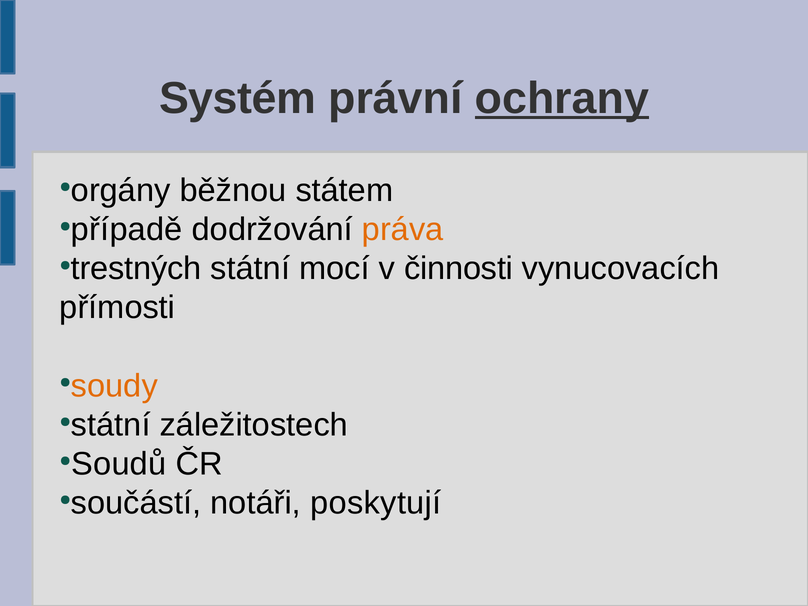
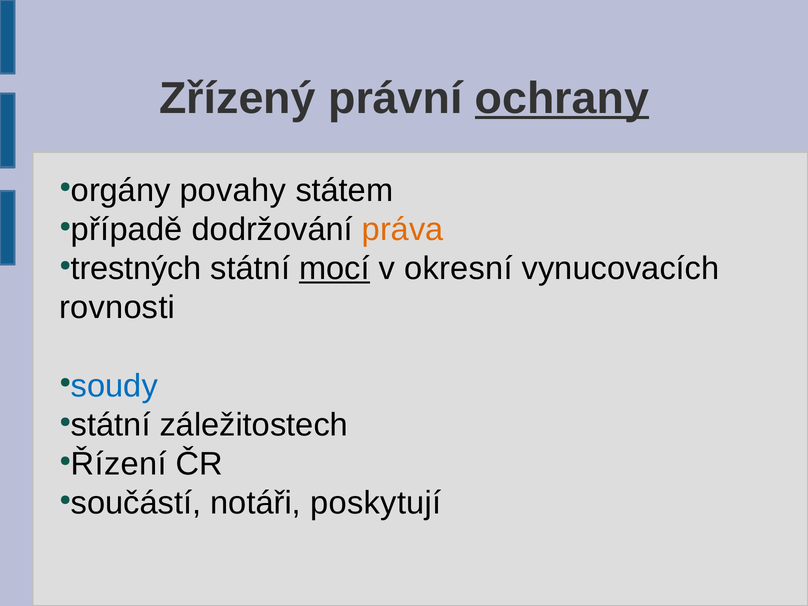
Systém: Systém -> Zřízený (237, 98)
běžnou: běžnou -> povahy (233, 190)
mocí underline: none -> present (334, 268)
činnosti: činnosti -> okresní (458, 268)
přímosti: přímosti -> rovnosti (117, 308)
soudy colour: orange -> blue (114, 386)
Soudů: Soudů -> Řízení (119, 464)
